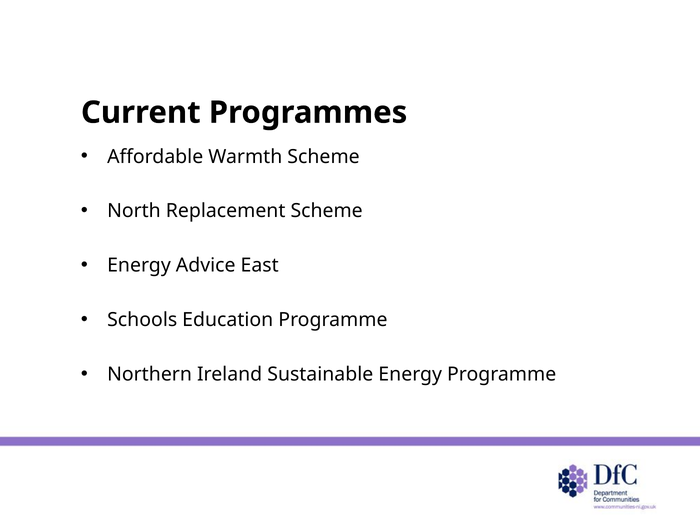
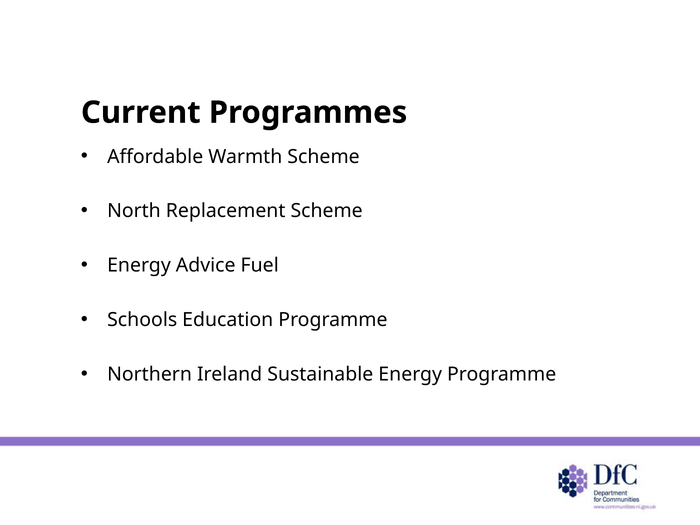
East: East -> Fuel (260, 266)
